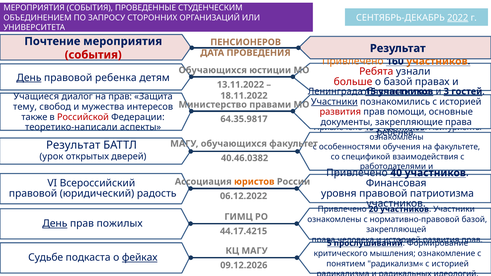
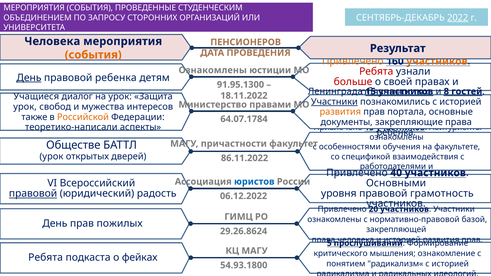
Почтение: Почтение -> Человека (52, 41)
события colour: red -> orange (93, 55)
Обучающихся: Обучающихся -> Ознакомлены (213, 70)
о базой: базой -> своей (398, 82)
13.11.2022: 13.11.2022 -> 91.95.1300 (240, 85)
3: 3 -> 8 (446, 92)
на прав: прав -> урок (120, 97)
тему: тему -> урок (25, 107)
развития colour: red -> orange (340, 112)
помощи: помощи -> портала (407, 112)
Российской colour: red -> orange (83, 117)
64.35.9817: 64.35.9817 -> 64.07.1784 (244, 119)
Результат: Результат -> Обществе (73, 145)
МАГУ обучающихся: обучающихся -> причастности (234, 144)
40.46.0382: 40.46.0382 -> 86.11.2022 (245, 158)
юристов colour: orange -> blue (254, 182)
Финансовая: Финансовая -> Основными (396, 183)
патриотизма: патриотизма -> грамотность (442, 193)
правовой underline: none -> present (33, 194)
День underline: present -> none (55, 224)
44.17.4215: 44.17.4215 -> 29.26.8624 (244, 231)
Судьбе: Судьбе -> Ребята (46, 258)
фейках underline: present -> none (140, 258)
09.12.2026: 09.12.2026 -> 54.93.1800 (244, 265)
